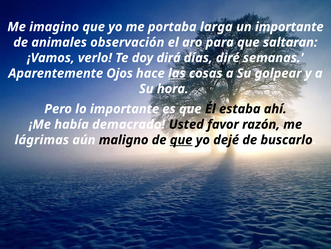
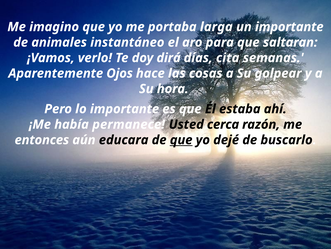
observación: observación -> instantáneo (127, 42)
diré: diré -> cita (228, 58)
las underline: present -> none (177, 73)
demacrado: demacrado -> permanece (129, 124)
favor: favor -> cerca (223, 124)
lágrimas: lágrimas -> entonces (42, 140)
maligno: maligno -> educara (124, 140)
